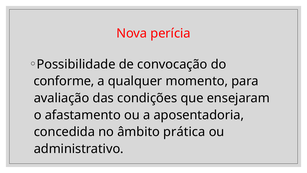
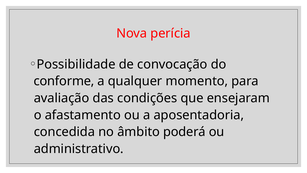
prática: prática -> poderá (184, 132)
